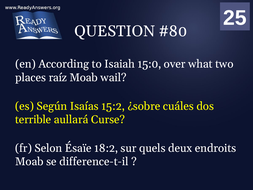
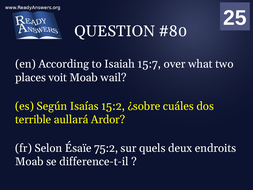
15:0: 15:0 -> 15:7 (149, 64)
raíz: raíz -> voit (58, 77)
Curse: Curse -> Ardor (108, 119)
18:2: 18:2 -> 75:2 (106, 148)
